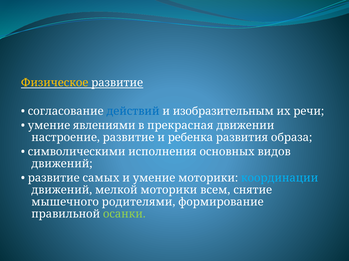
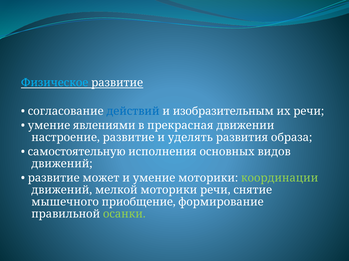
Физическое colour: yellow -> light blue (55, 83)
ребенка: ребенка -> уделять (190, 138)
символическими: символическими -> самостоятельную (77, 152)
самых: самых -> может (101, 179)
координации colour: light blue -> light green (280, 179)
моторики всем: всем -> речи (215, 191)
родителями: родителями -> приобщение (139, 203)
